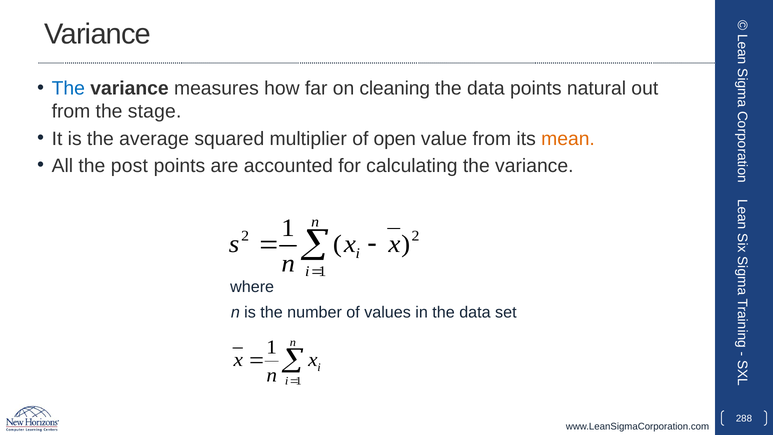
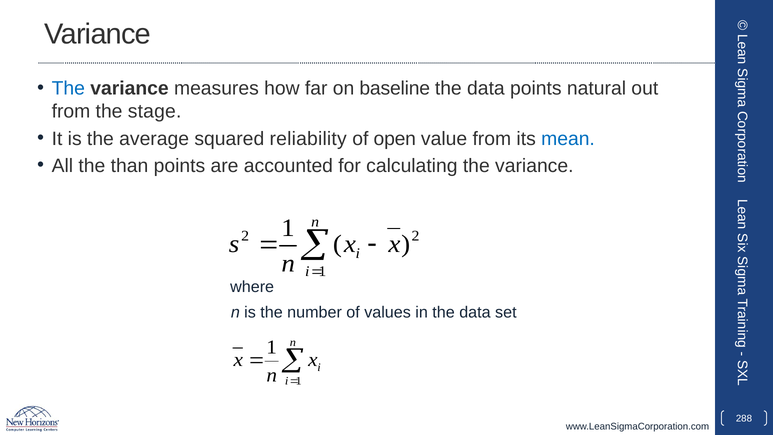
cleaning: cleaning -> baseline (395, 88)
multiplier: multiplier -> reliability (308, 139)
mean colour: orange -> blue (568, 139)
post: post -> than (130, 166)
